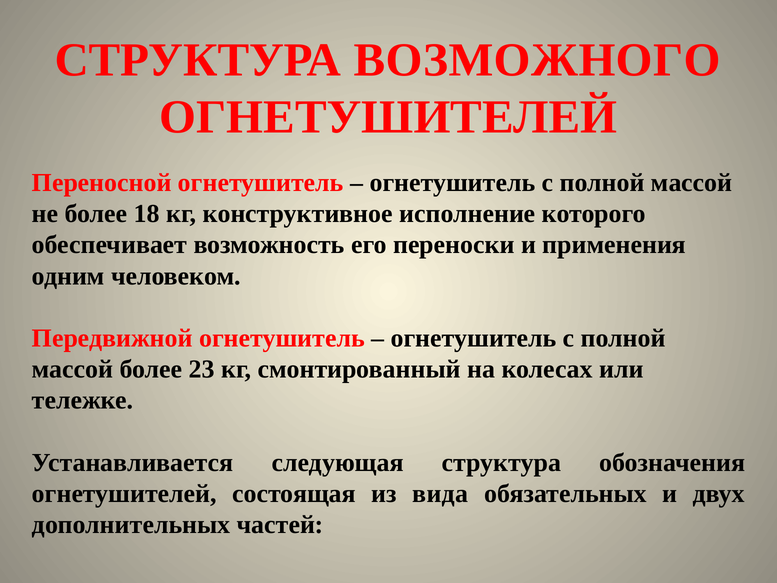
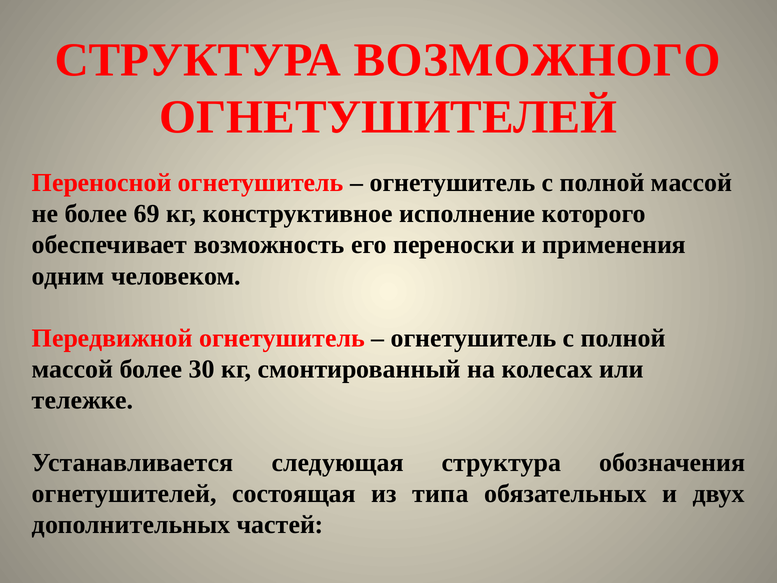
18: 18 -> 69 (147, 214)
23: 23 -> 30 (202, 369)
вида: вида -> типа (440, 493)
